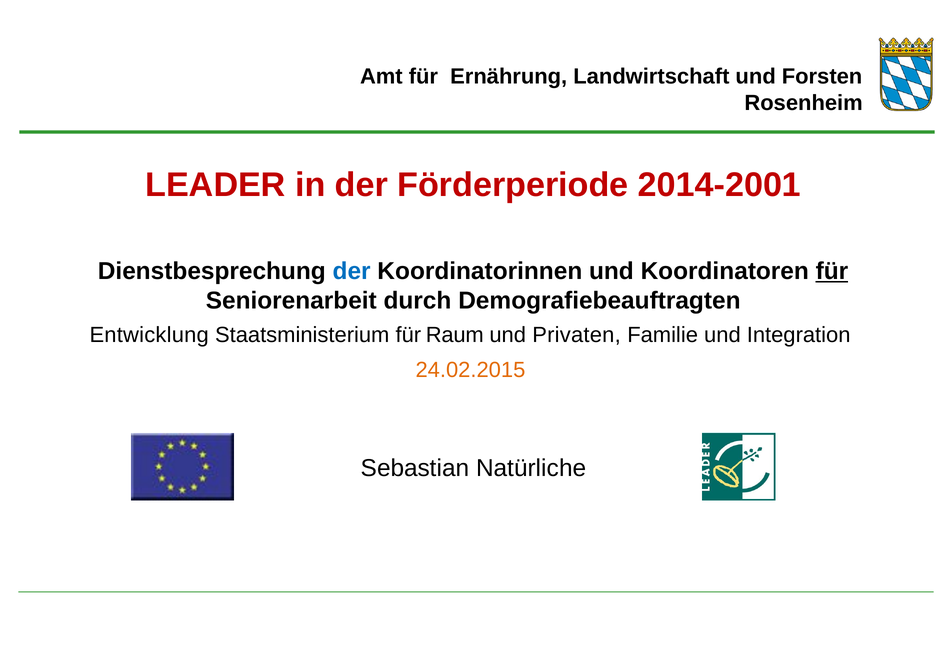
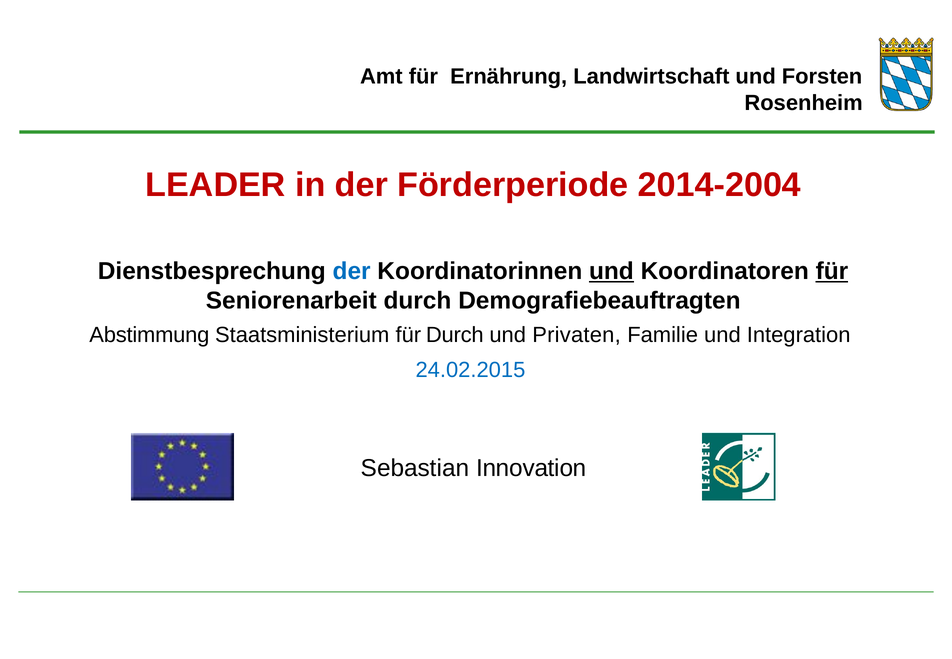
2014-2001: 2014-2001 -> 2014-2004 (719, 185)
und underline: none -> present (611, 271)
Entwicklung: Entwicklung -> Abstimmung (149, 335)
für Raum: Raum -> Durch (455, 335)
24.02.2015 colour: orange -> blue (470, 370)
Natürliche: Natürliche -> Innovation (531, 468)
